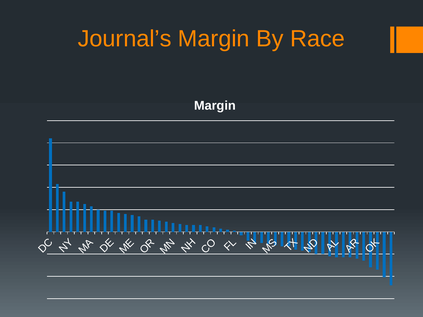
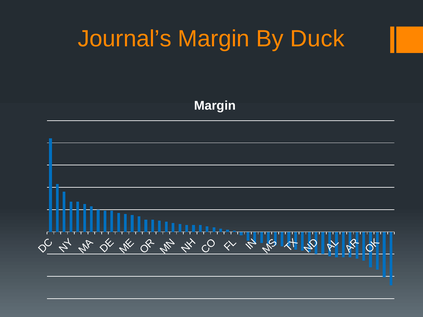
Race: Race -> Duck (317, 39)
